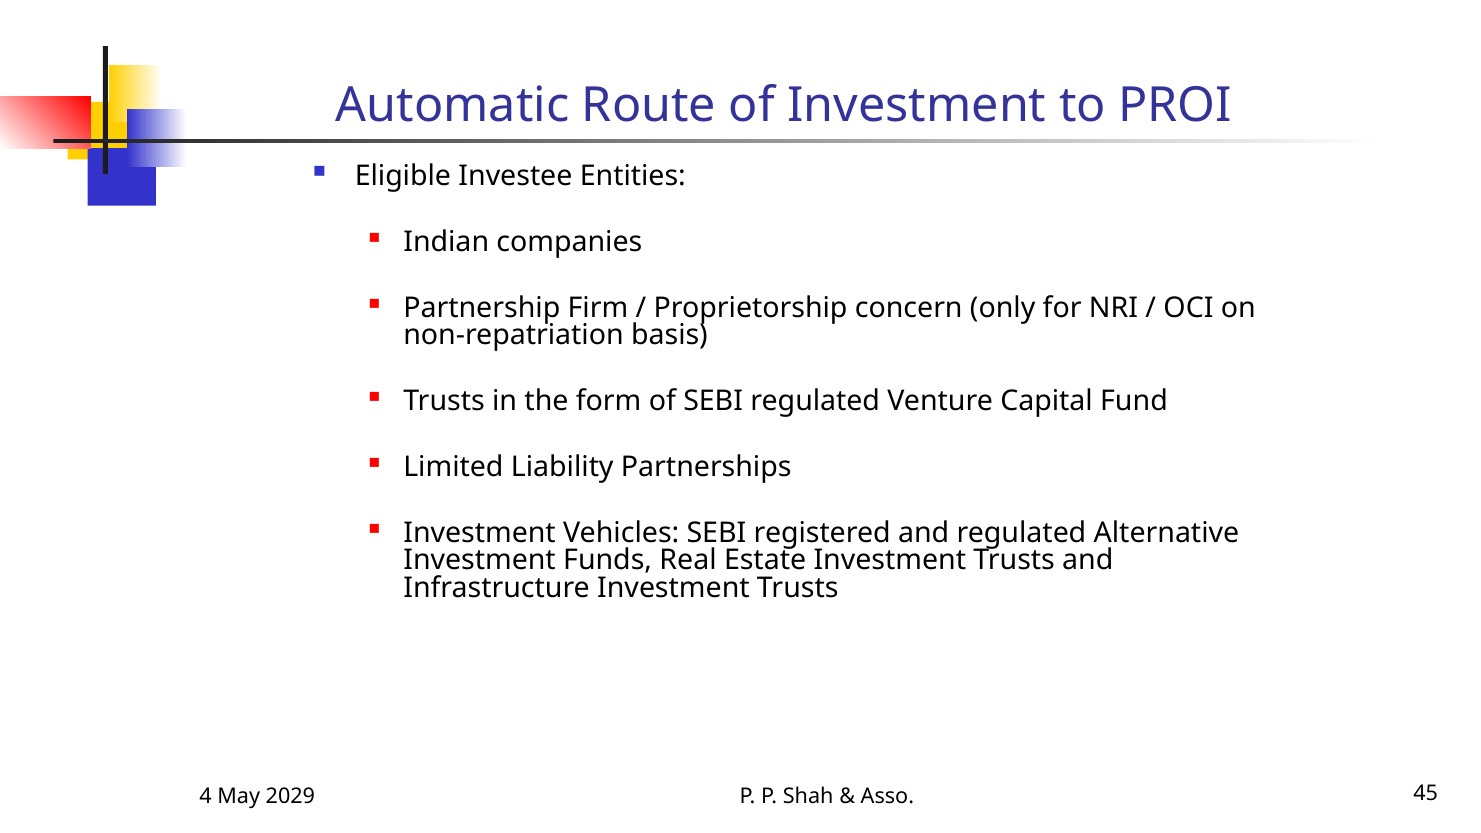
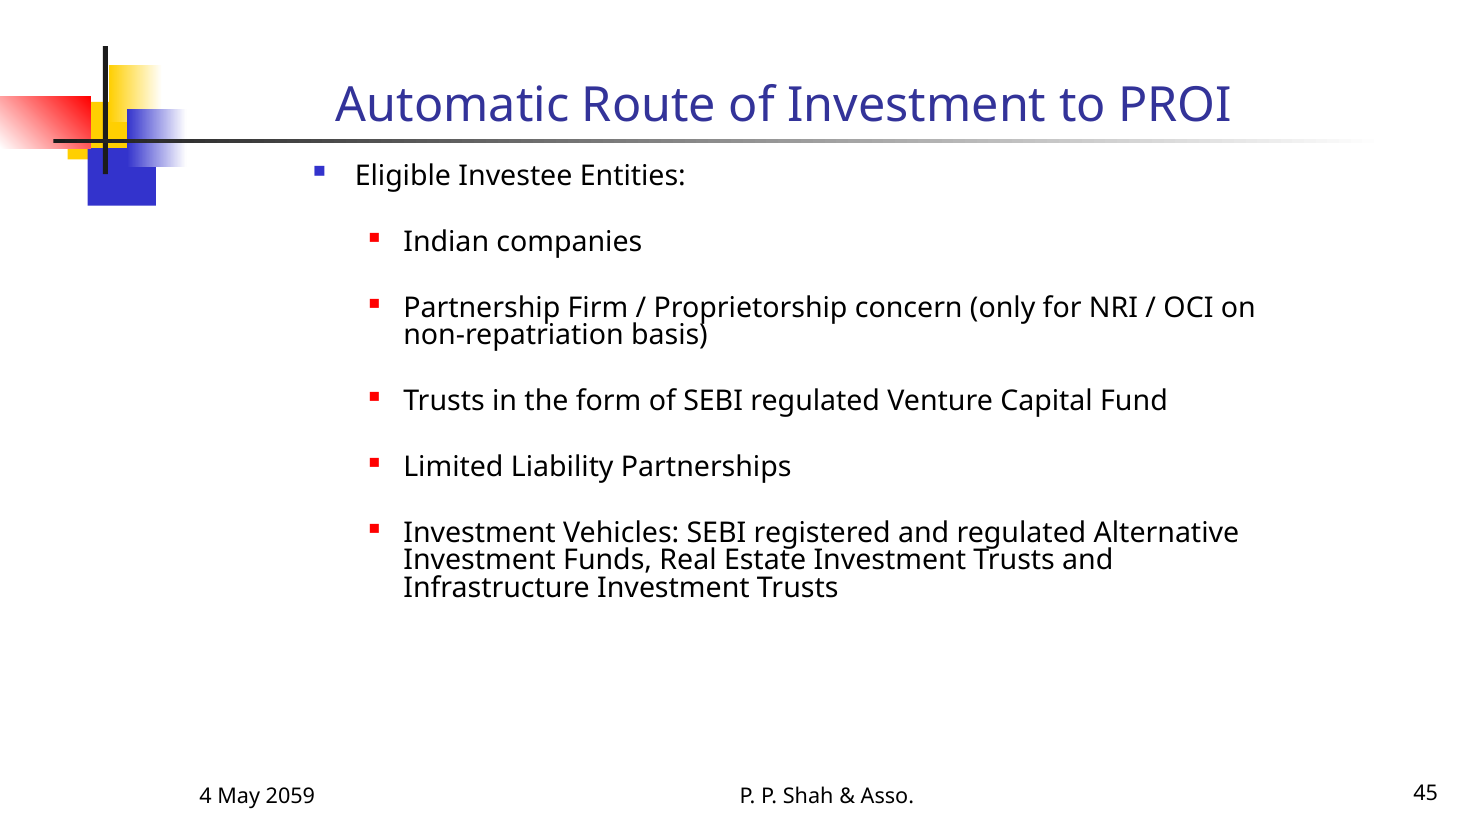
2029: 2029 -> 2059 (290, 797)
